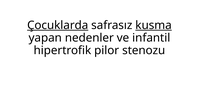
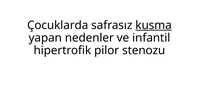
Çocuklarda underline: present -> none (58, 25)
